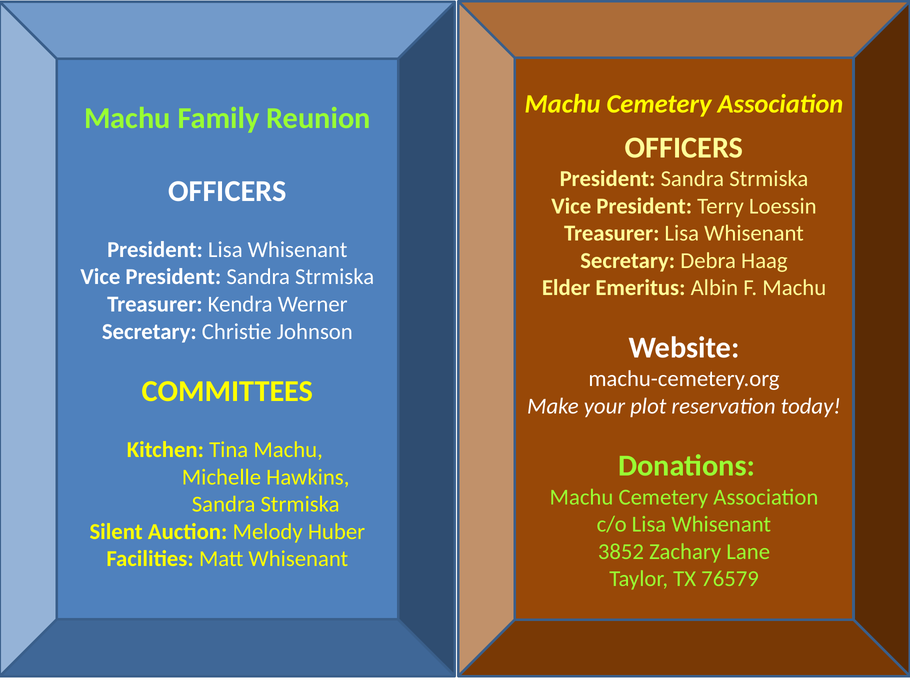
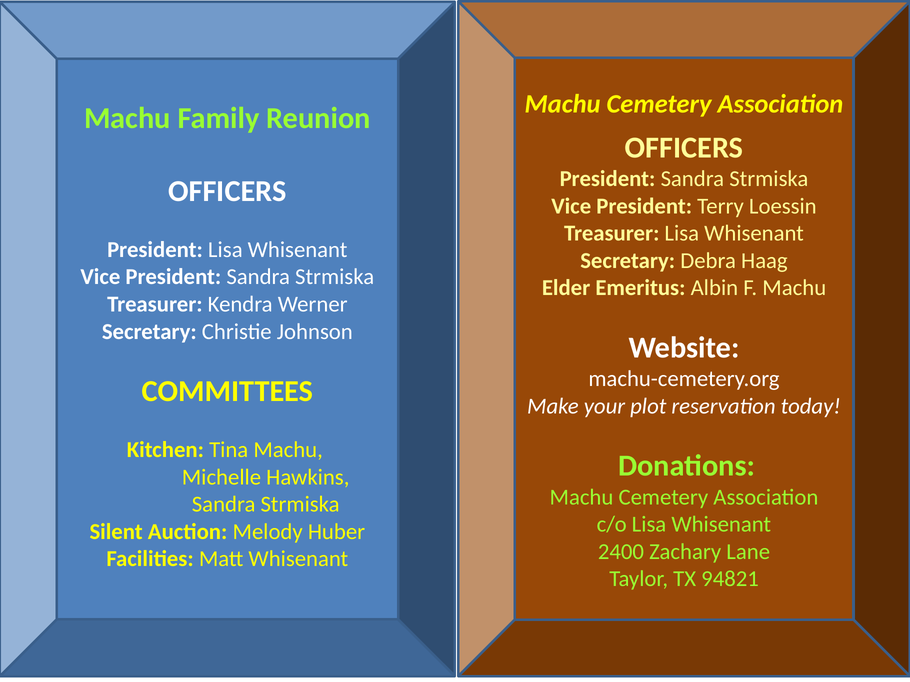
3852: 3852 -> 2400 (621, 552)
76579: 76579 -> 94821 (730, 579)
